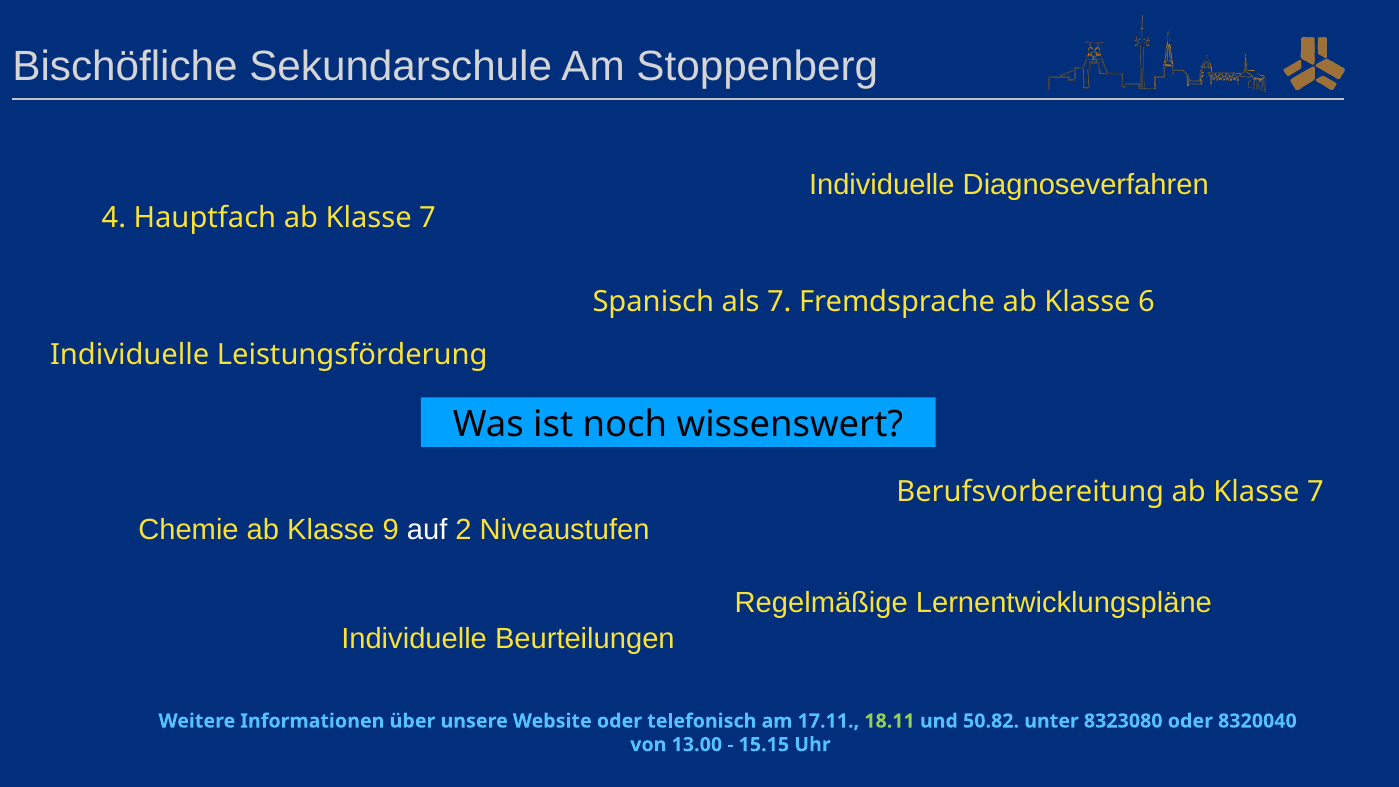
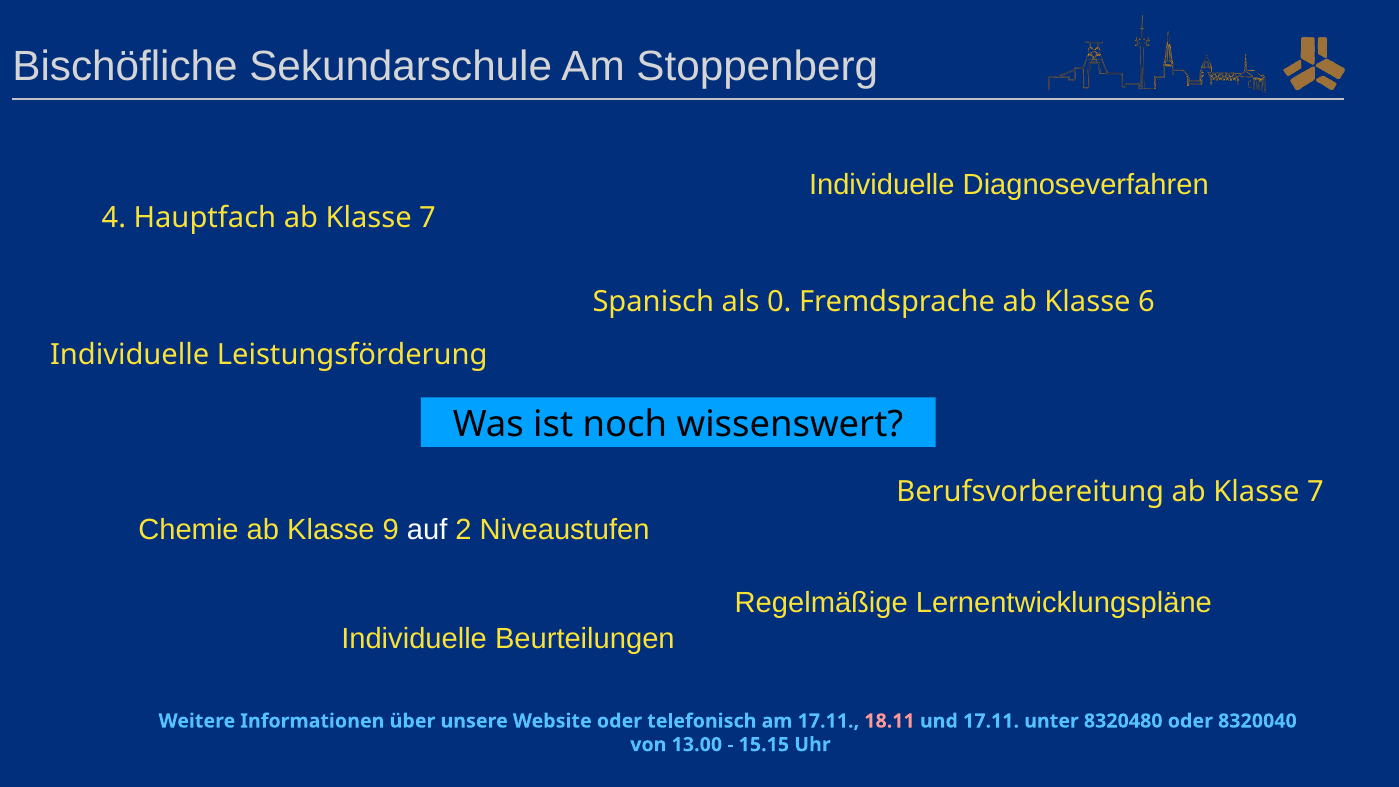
als 7: 7 -> 0 (779, 302)
18.11 colour: light green -> pink (890, 721)
und 50.82: 50.82 -> 17.11 (991, 721)
8323080: 8323080 -> 8320480 (1123, 721)
